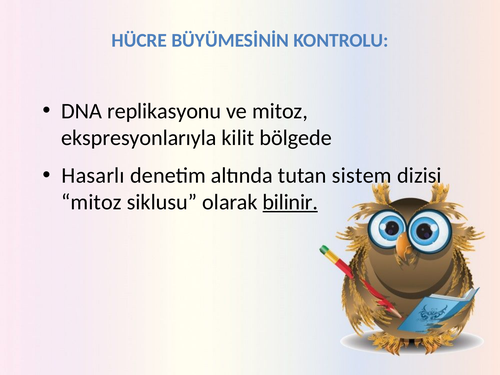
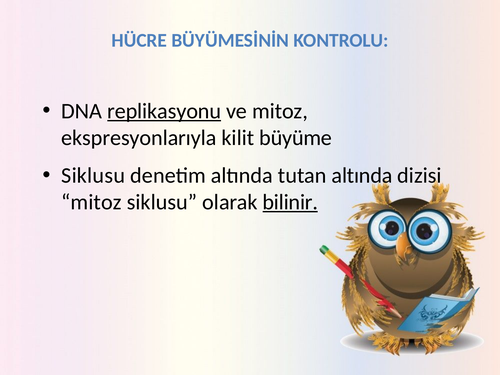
replikasyonu underline: none -> present (164, 111)
bölgede: bölgede -> büyüme (296, 138)
Hasarlı: Hasarlı -> Siklusu (93, 176)
tutan sistem: sistem -> altında (362, 176)
